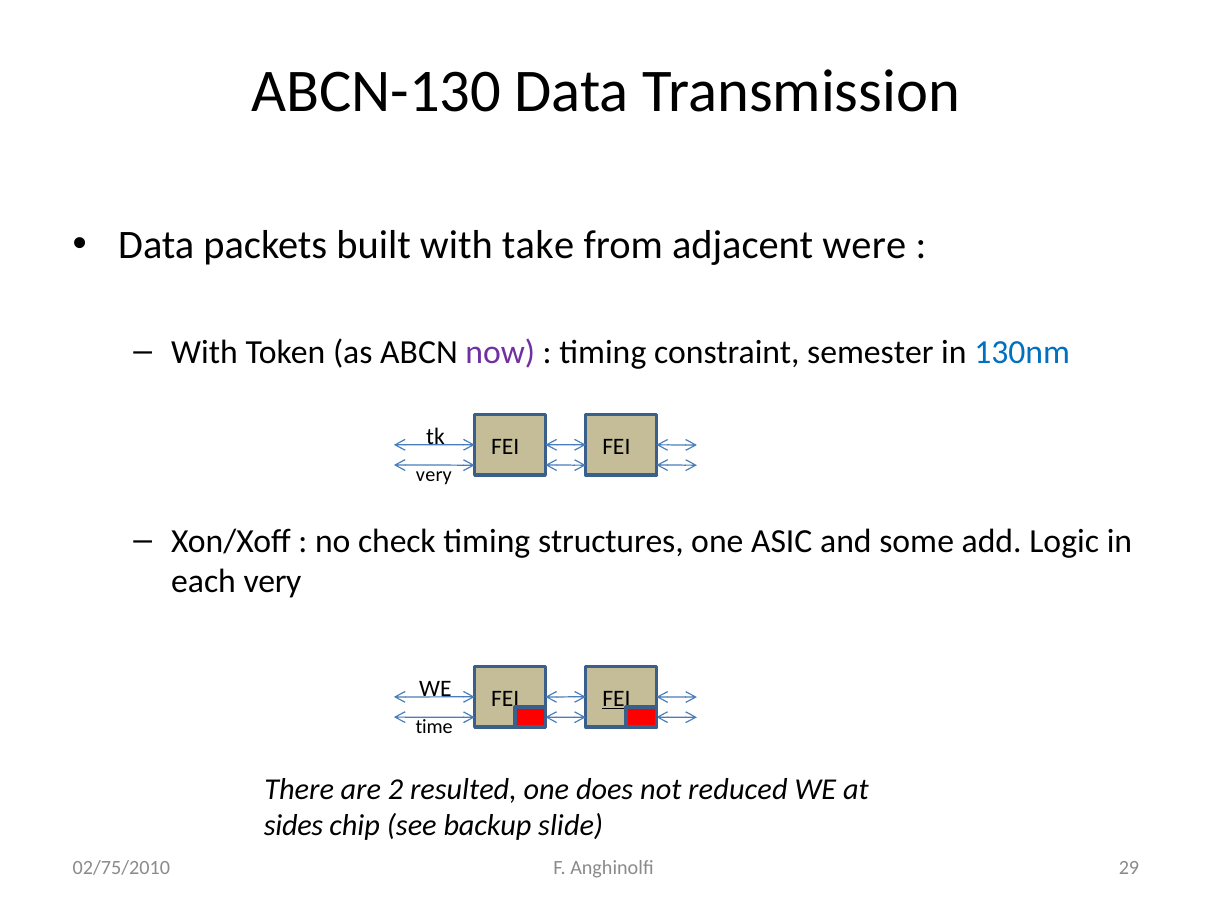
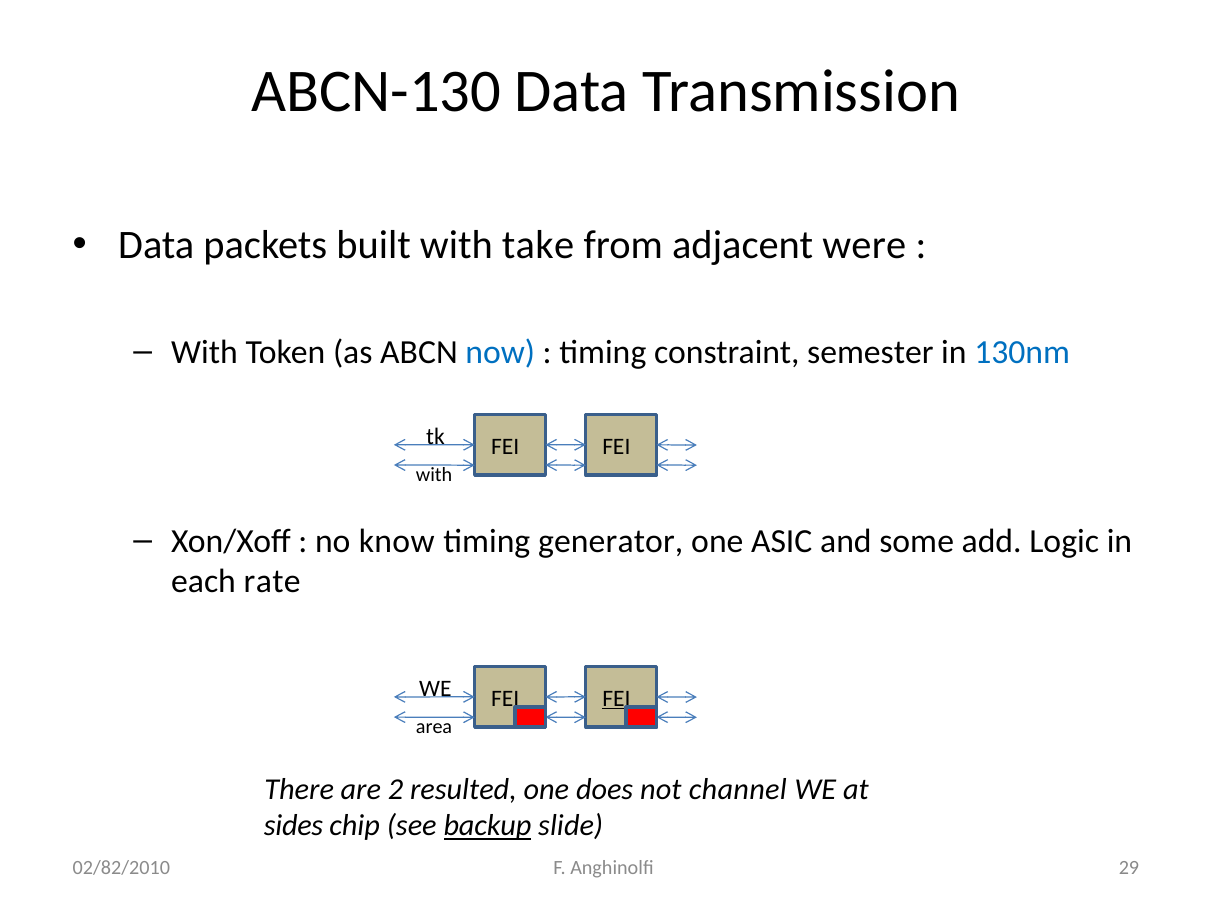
now colour: purple -> blue (500, 352)
very: very -> with (434, 474)
check: check -> know (397, 541)
structures: structures -> generator (611, 541)
each very: very -> rate (272, 581)
time: time -> area (434, 726)
reduced: reduced -> channel (738, 789)
backup underline: none -> present (488, 826)
02/75/2010: 02/75/2010 -> 02/82/2010 (121, 868)
